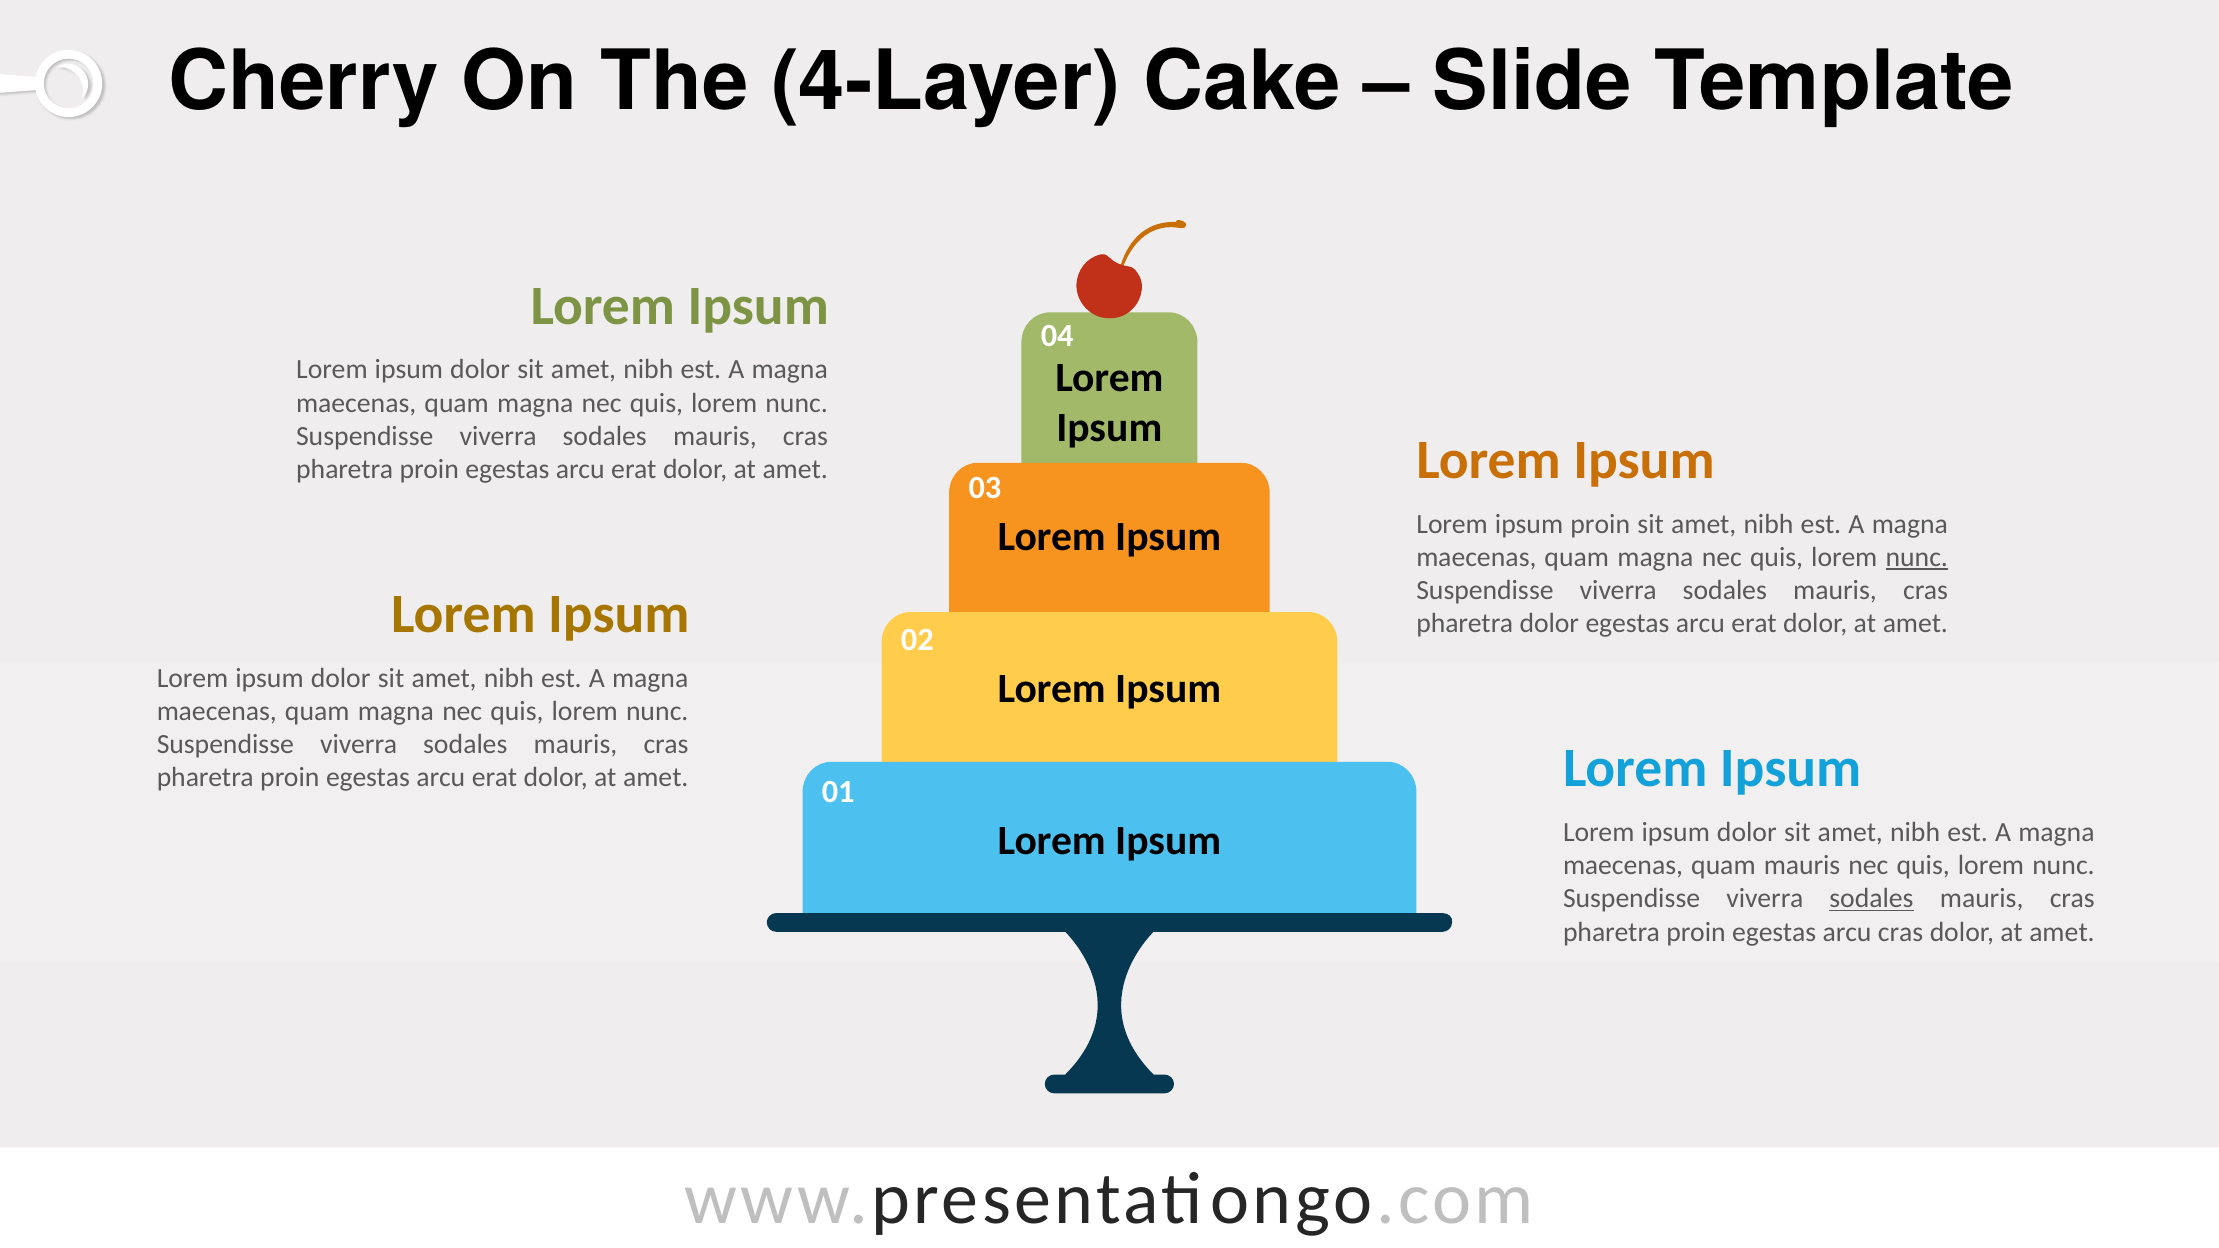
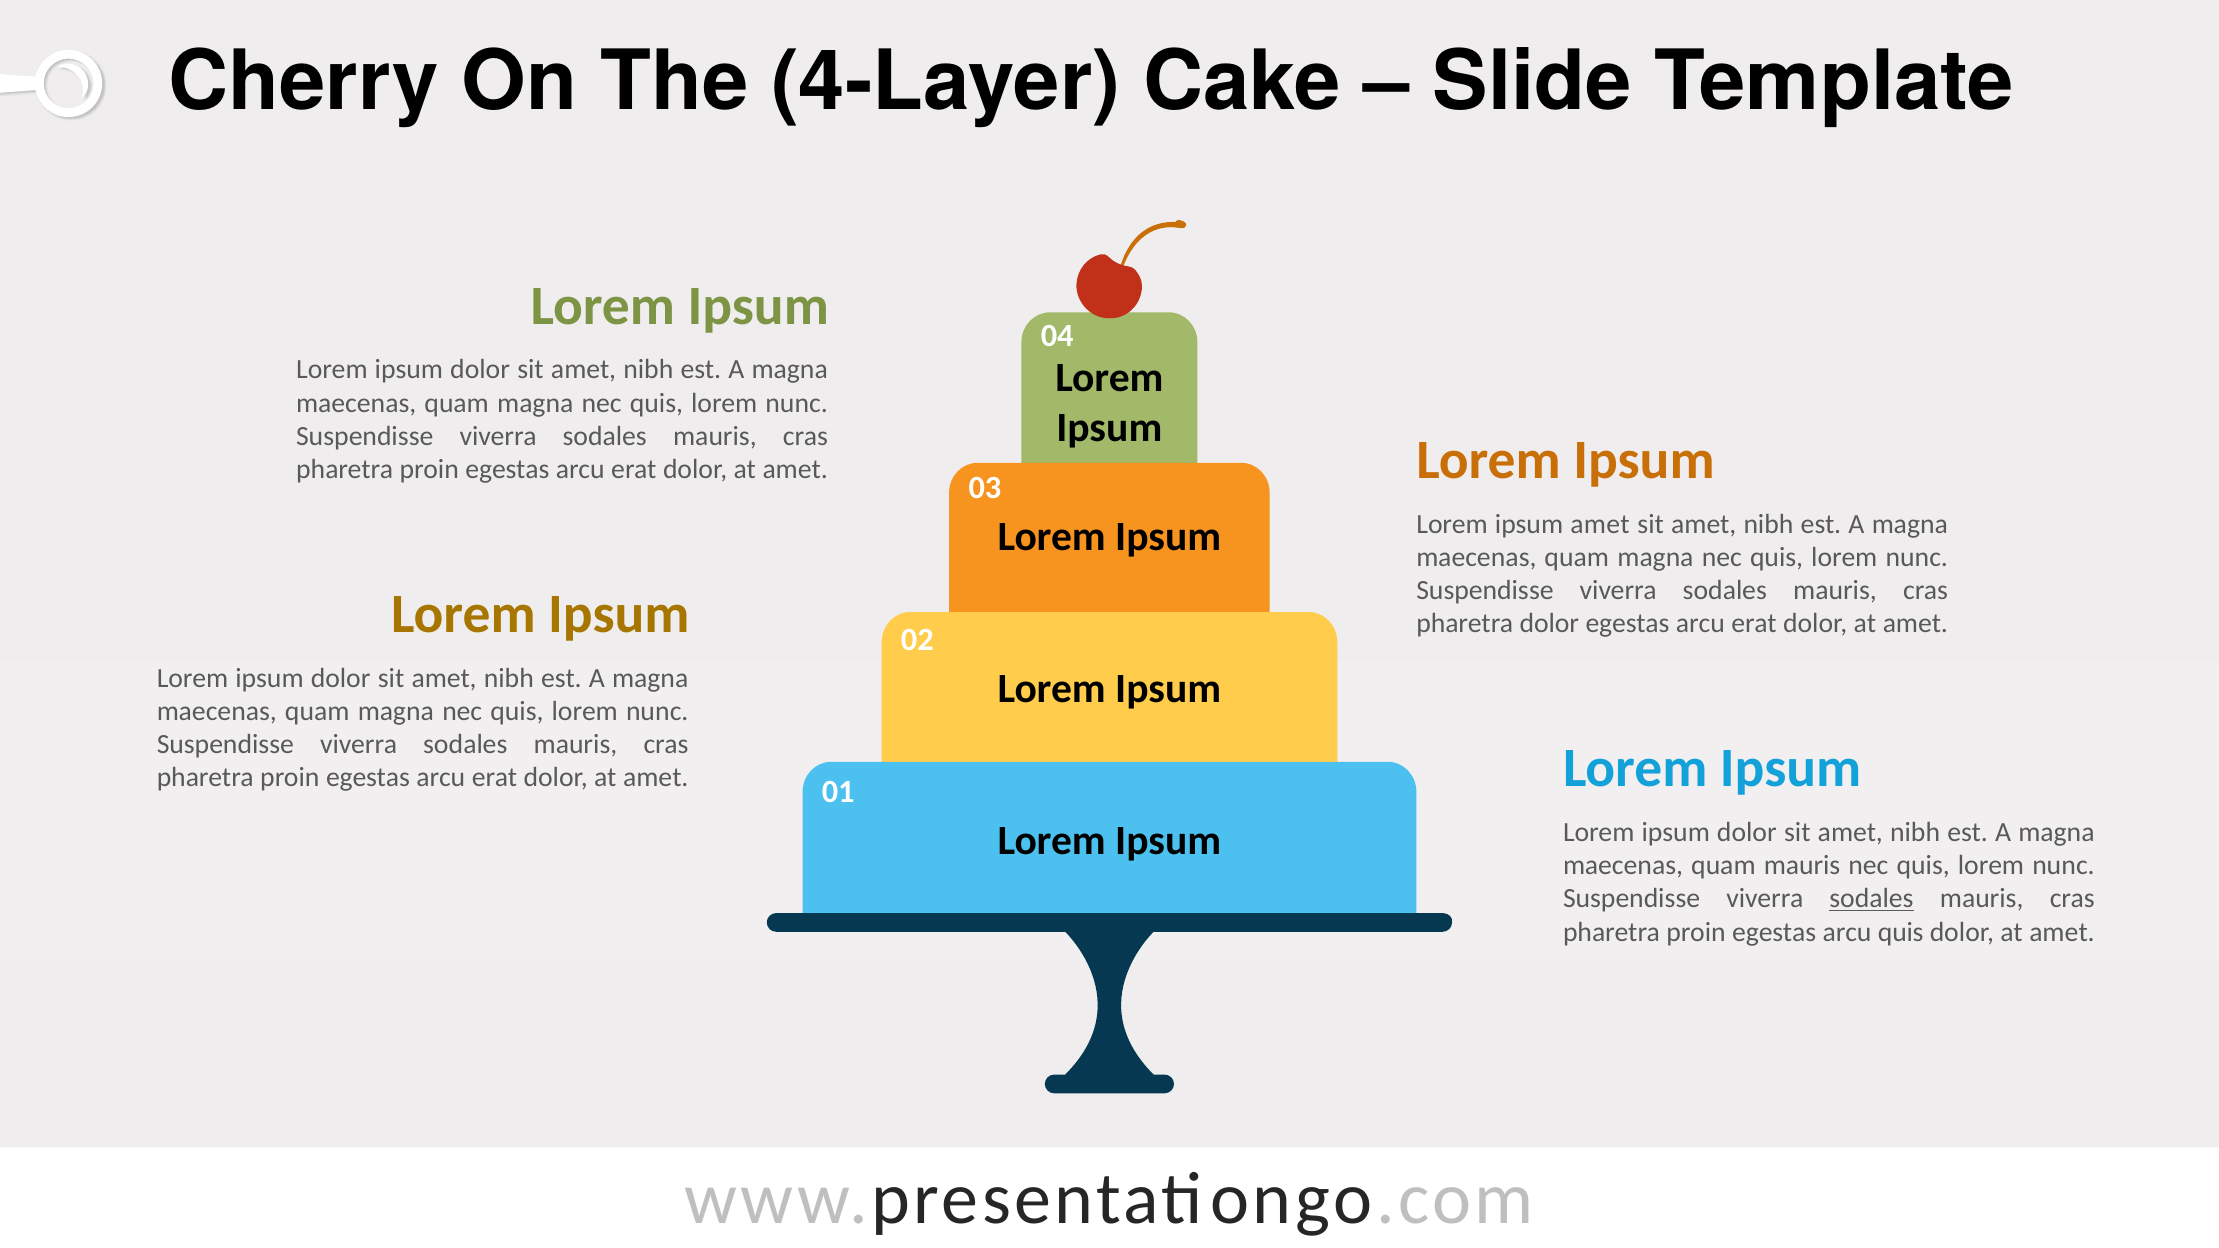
ipsum proin: proin -> amet (1600, 524)
nunc underline: present -> none (1917, 557)
arcu cras: cras -> quis (1901, 932)
